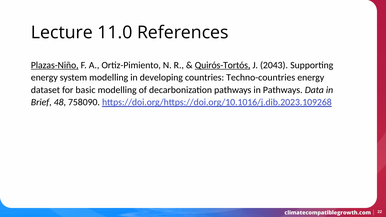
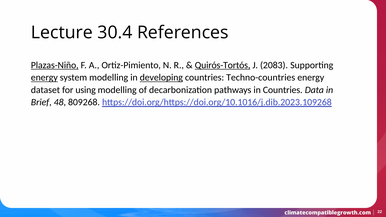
11.0: 11.0 -> 30.4 (115, 33)
2043: 2043 -> 2083 (274, 65)
energy underline: none -> present (44, 78)
developing underline: none -> present (161, 78)
basic: basic -> using (86, 90)
in Pathways: Pathways -> Countries (283, 90)
758090: 758090 -> 809268 (84, 102)
